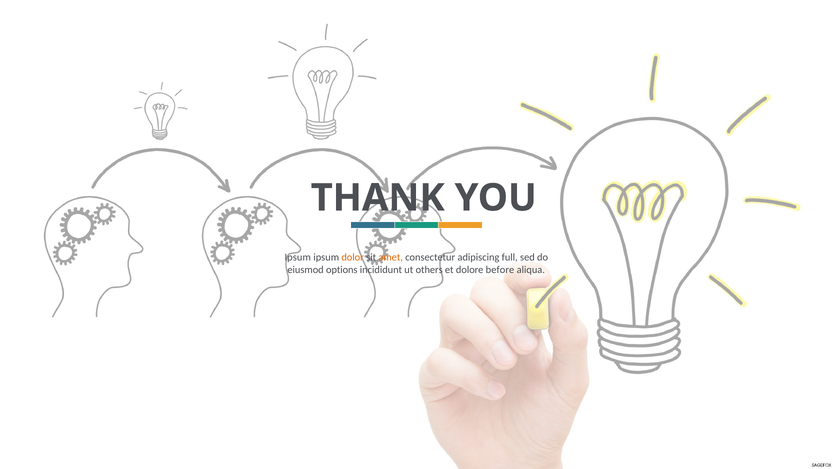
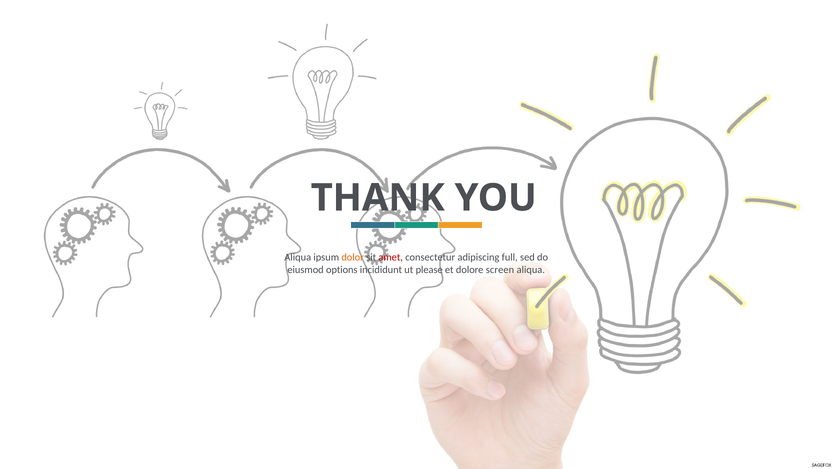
Ipsum: Ipsum -> Aliqua (298, 257)
amet colour: orange -> red (391, 257)
others: others -> please (429, 270)
before: before -> screen (500, 270)
